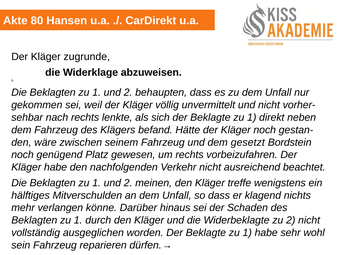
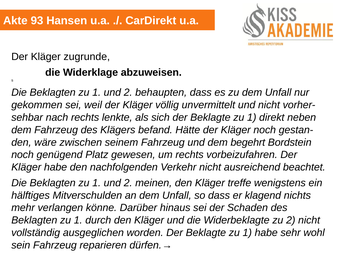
80: 80 -> 93 (37, 21)
gesetzt: gesetzt -> begehrt (248, 142)
